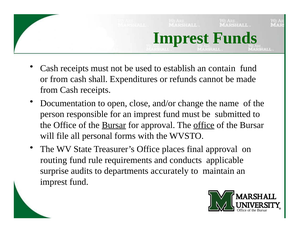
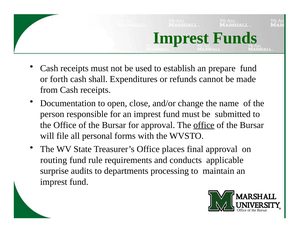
contain: contain -> prepare (222, 68)
or from: from -> forth (59, 79)
Bursar underline: present -> none (114, 125)
accurately: accurately -> processing (170, 171)
